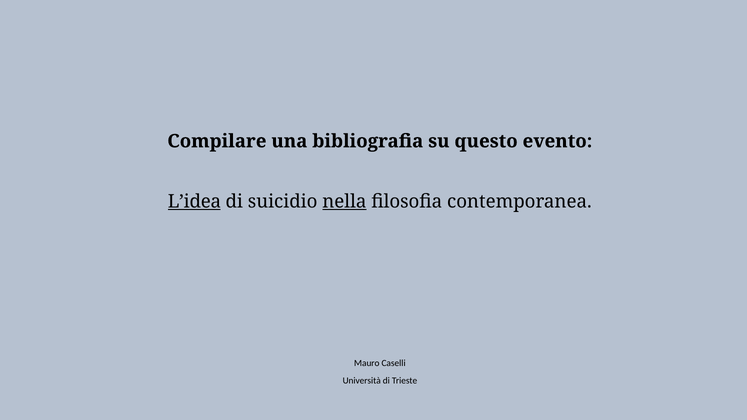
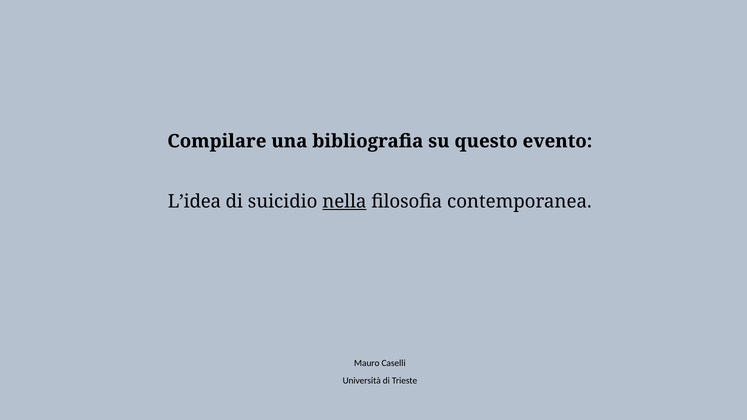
L’idea underline: present -> none (194, 202)
